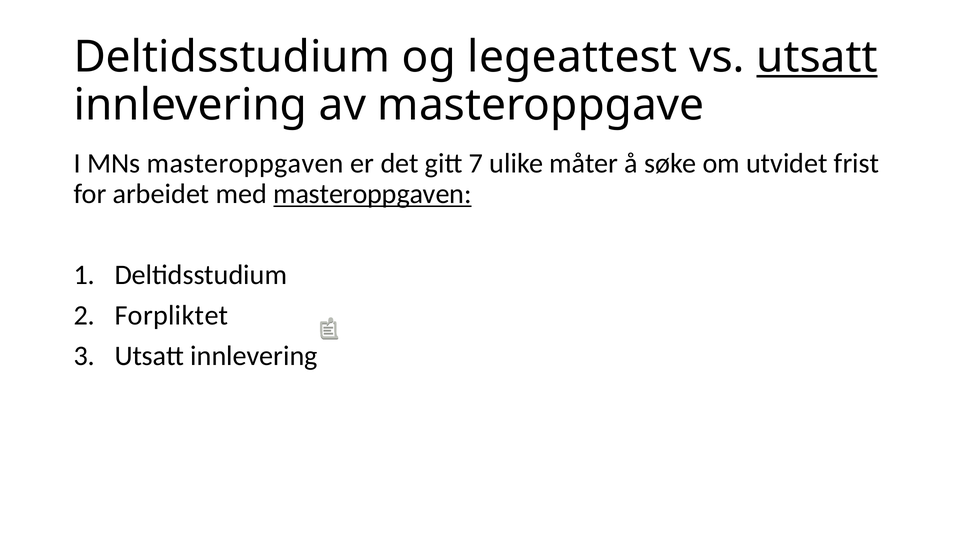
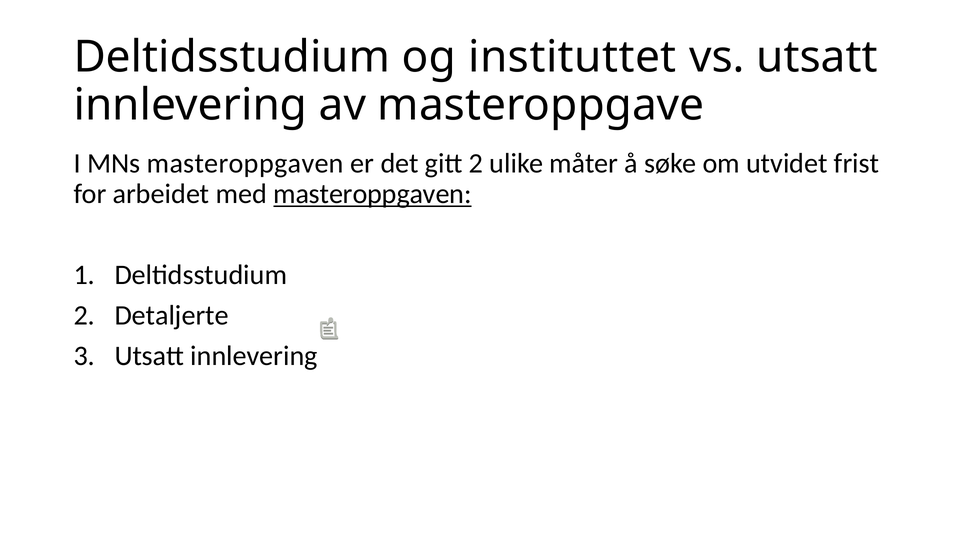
legeattest: legeattest -> instituttet (572, 57)
utsatt underline: present -> none (817, 57)
gitt 7: 7 -> 2 (476, 163)
Forpliktet: Forpliktet -> Detaljerte (172, 316)
